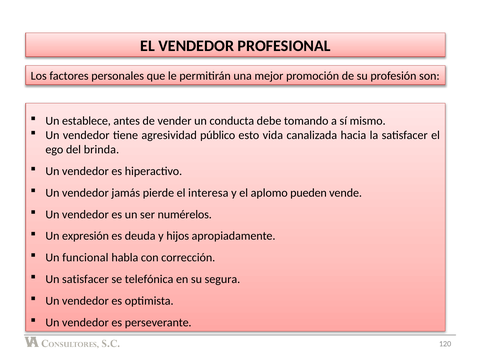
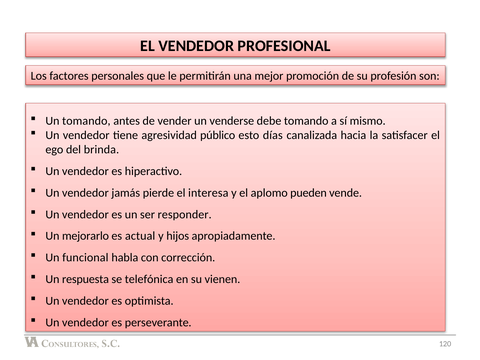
Un establece: establece -> tomando (86, 121)
conducta: conducta -> venderse (232, 121)
vida: vida -> días (273, 135)
numérelos: numérelos -> responder (185, 214)
expresión: expresión -> mejorarlo (85, 236)
deuda: deuda -> actual (140, 236)
Un satisfacer: satisfacer -> respuesta (85, 279)
segura: segura -> vienen (222, 279)
